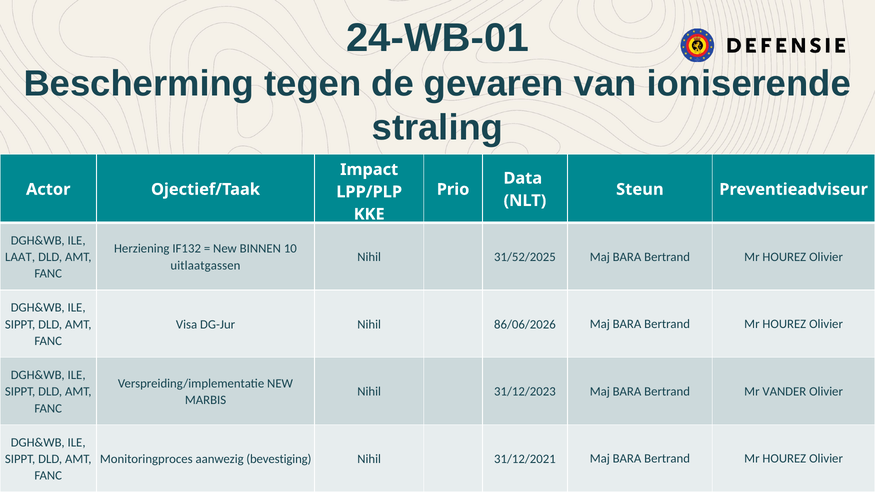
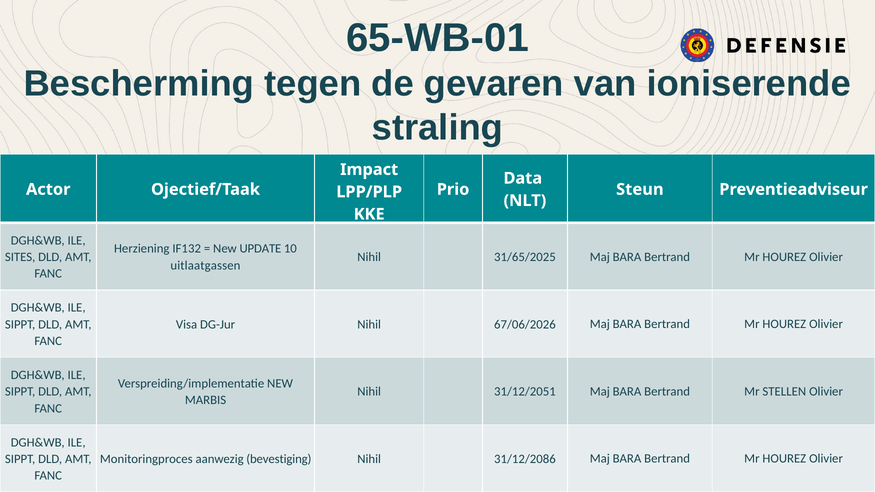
24-WB-01: 24-WB-01 -> 65-WB-01 (437, 38)
BINNEN: BINNEN -> UPDATE (260, 249)
LAAT: LAAT -> SITES (20, 257)
31/52/2025: 31/52/2025 -> 31/65/2025 (525, 257)
86/06/2026: 86/06/2026 -> 67/06/2026 (525, 325)
31/12/2023: 31/12/2023 -> 31/12/2051 (525, 392)
VANDER: VANDER -> STELLEN (784, 392)
31/12/2021: 31/12/2021 -> 31/12/2086 (525, 459)
